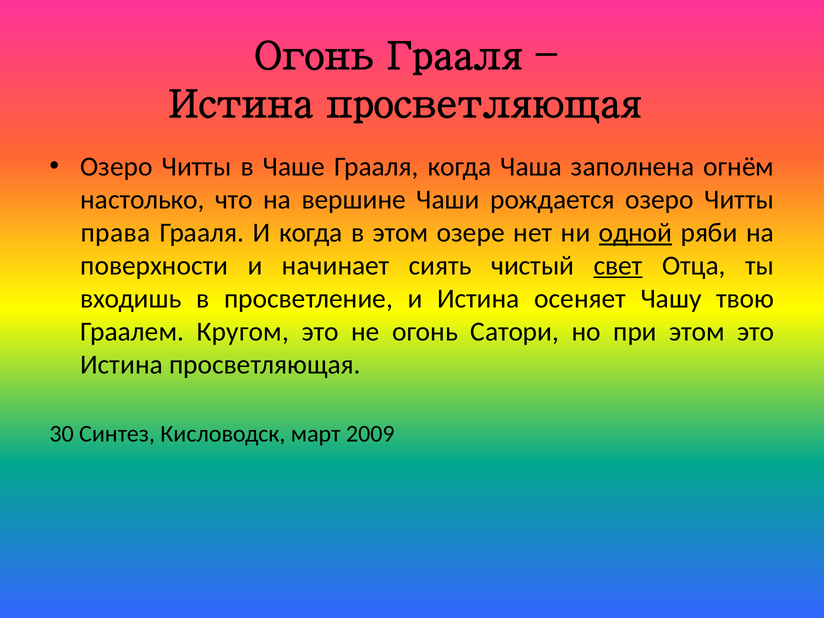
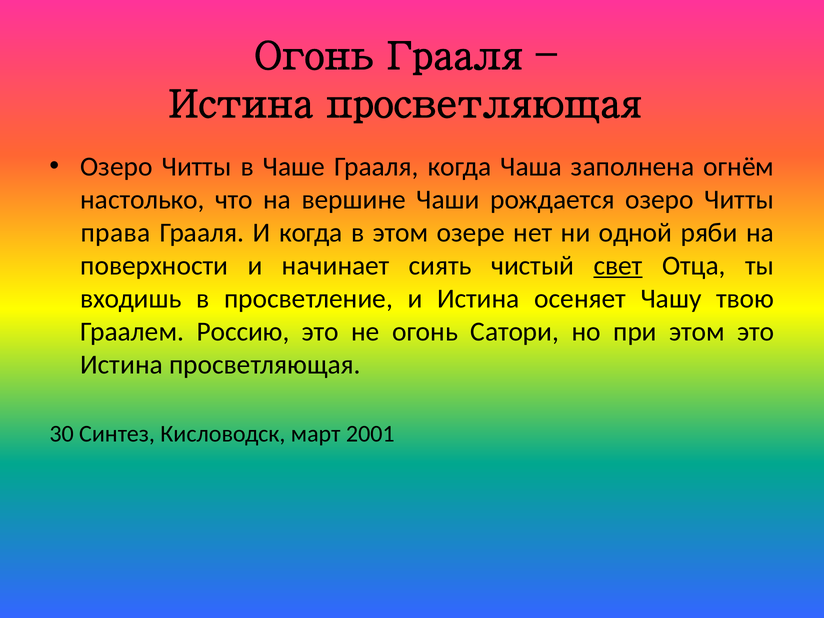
одной underline: present -> none (636, 233)
Кругом: Кругом -> Россию (243, 332)
2009: 2009 -> 2001 (370, 434)
